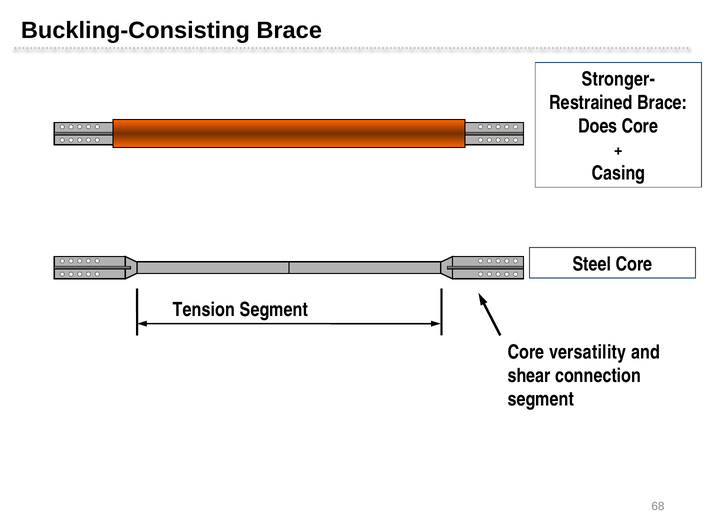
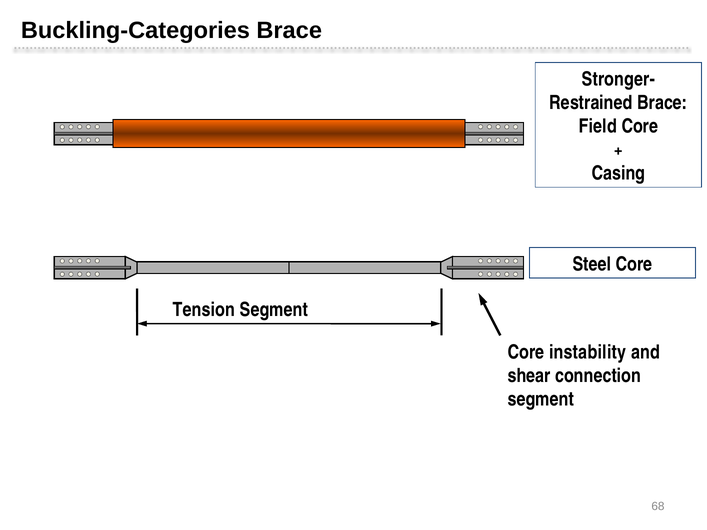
Buckling-Consisting: Buckling-Consisting -> Buckling-Categories (135, 30)
Does: Does -> Field (598, 126)
versatility: versatility -> instability (588, 352)
